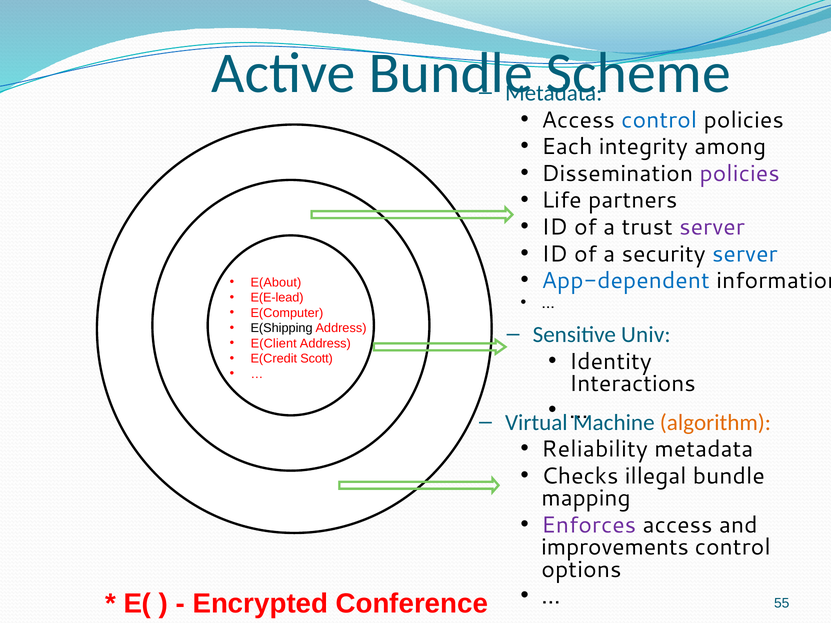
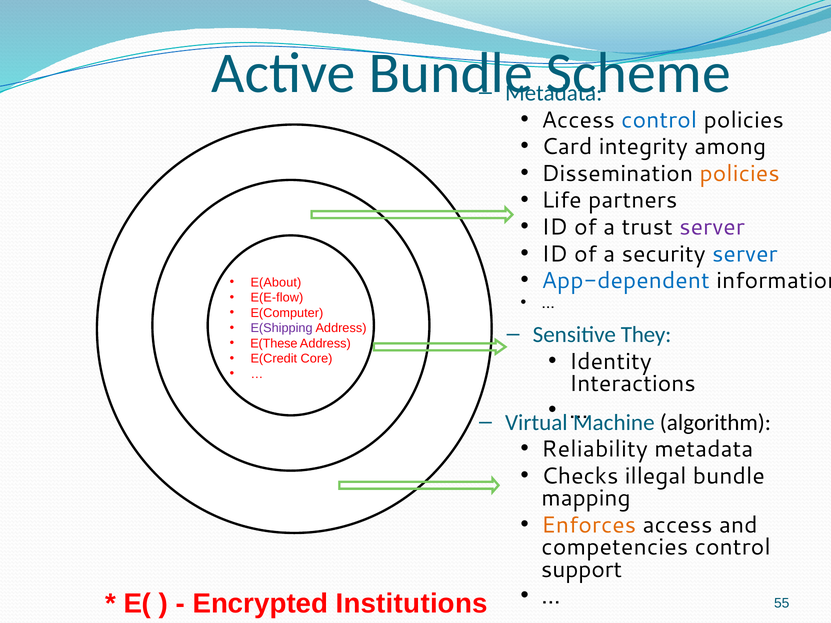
Each: Each -> Card (567, 147)
policies colour: purple -> orange (740, 174)
E(E-lead: E(E-lead -> E(E-flow (277, 298)
E(Shipping colour: black -> purple (282, 328)
Univ: Univ -> They (646, 335)
E(Client: E(Client -> E(These (274, 344)
Scott: Scott -> Core (317, 359)
algorithm colour: orange -> black (715, 423)
Enforces colour: purple -> orange (589, 525)
improvements: improvements -> competencies (615, 547)
options: options -> support (582, 570)
Conference: Conference -> Institutions (412, 604)
